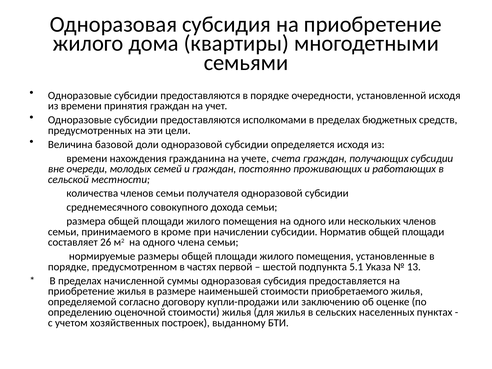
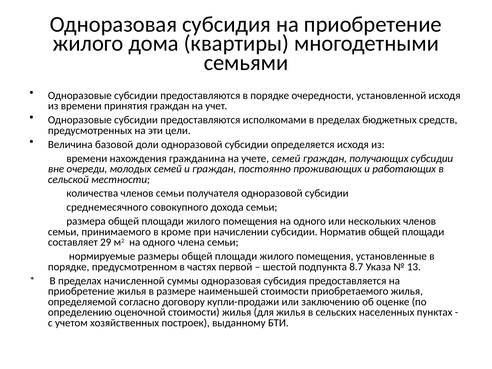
учете счета: счета -> семей (286, 158)
26: 26 -> 29 (106, 242)
5.1: 5.1 -> 8.7 (356, 267)
